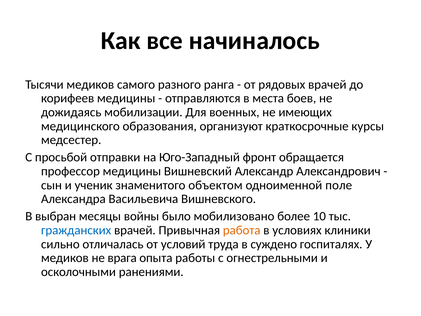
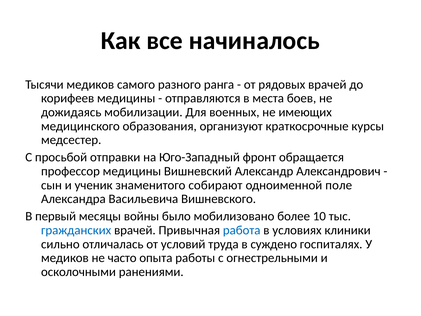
объектом: объектом -> собирают (215, 185)
выбран: выбран -> первый (56, 216)
работа colour: orange -> blue (242, 230)
врага: врага -> часто (122, 258)
